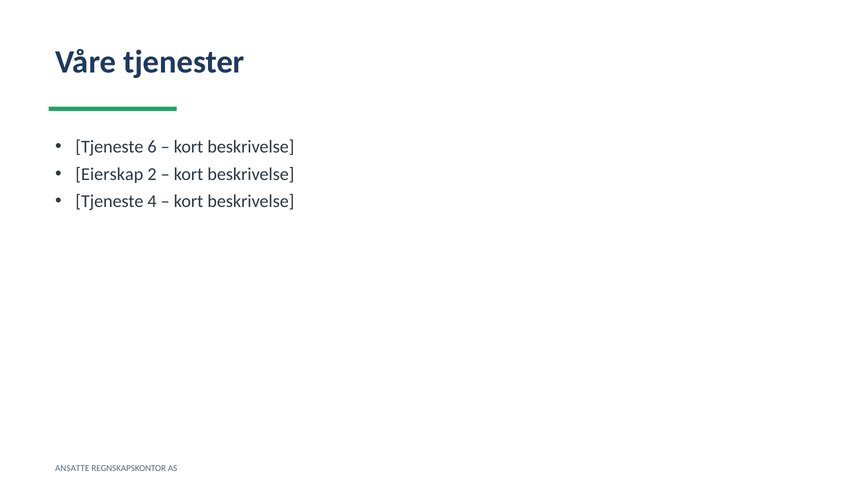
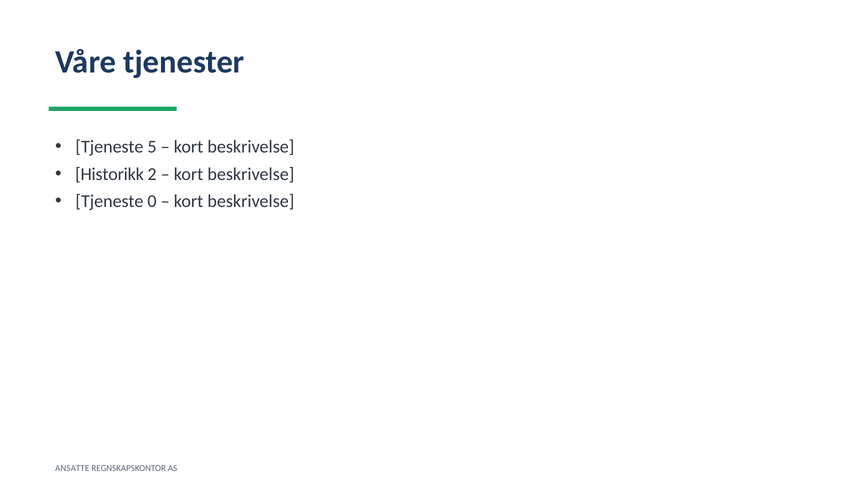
6: 6 -> 5 (152, 147)
Eierskap: Eierskap -> Historikk (110, 174)
4: 4 -> 0 (152, 201)
